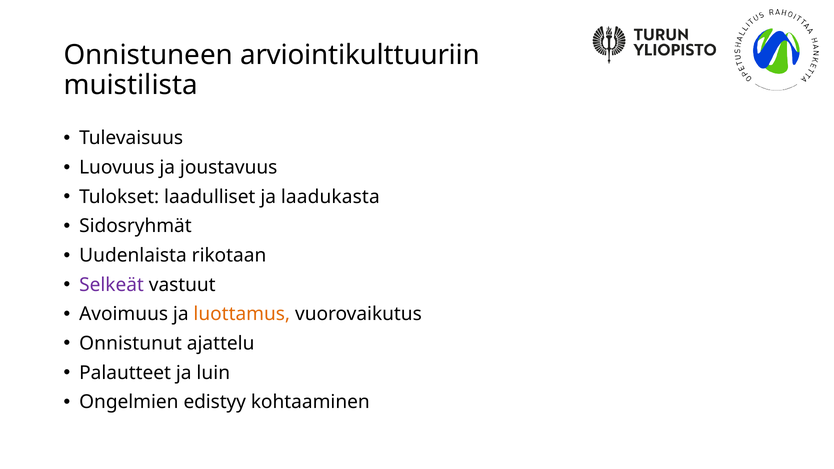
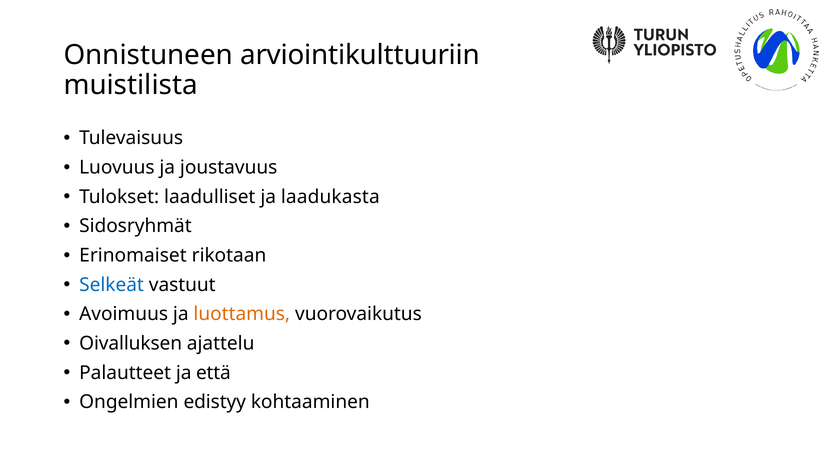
Uudenlaista: Uudenlaista -> Erinomaiset (133, 256)
Selkeät colour: purple -> blue (112, 285)
Onnistunut: Onnistunut -> Oivalluksen (131, 344)
luin: luin -> että (213, 373)
